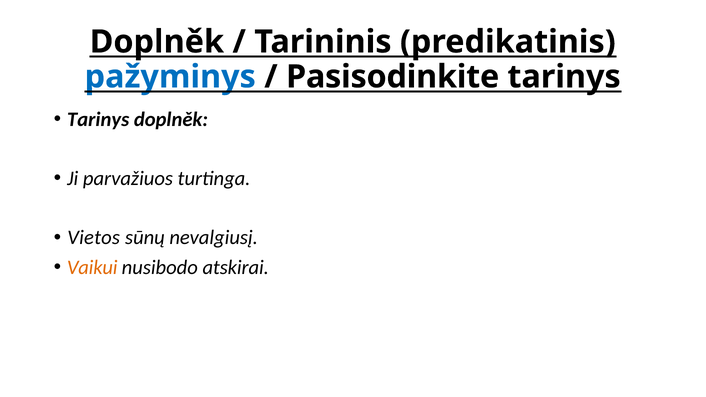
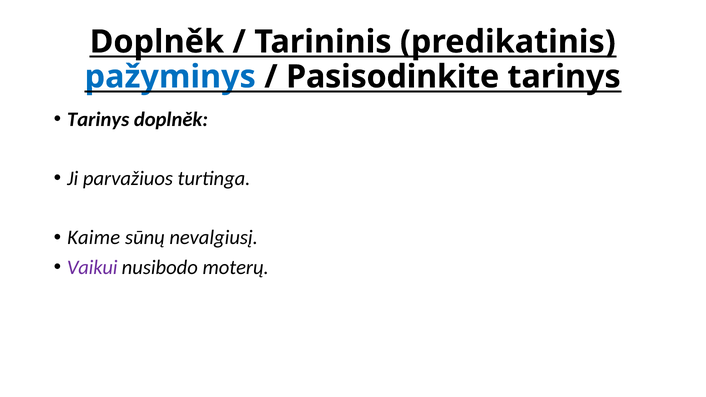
Vietos: Vietos -> Kaime (94, 238)
Vaikui colour: orange -> purple (92, 267)
atskirai: atskirai -> moterų (236, 267)
